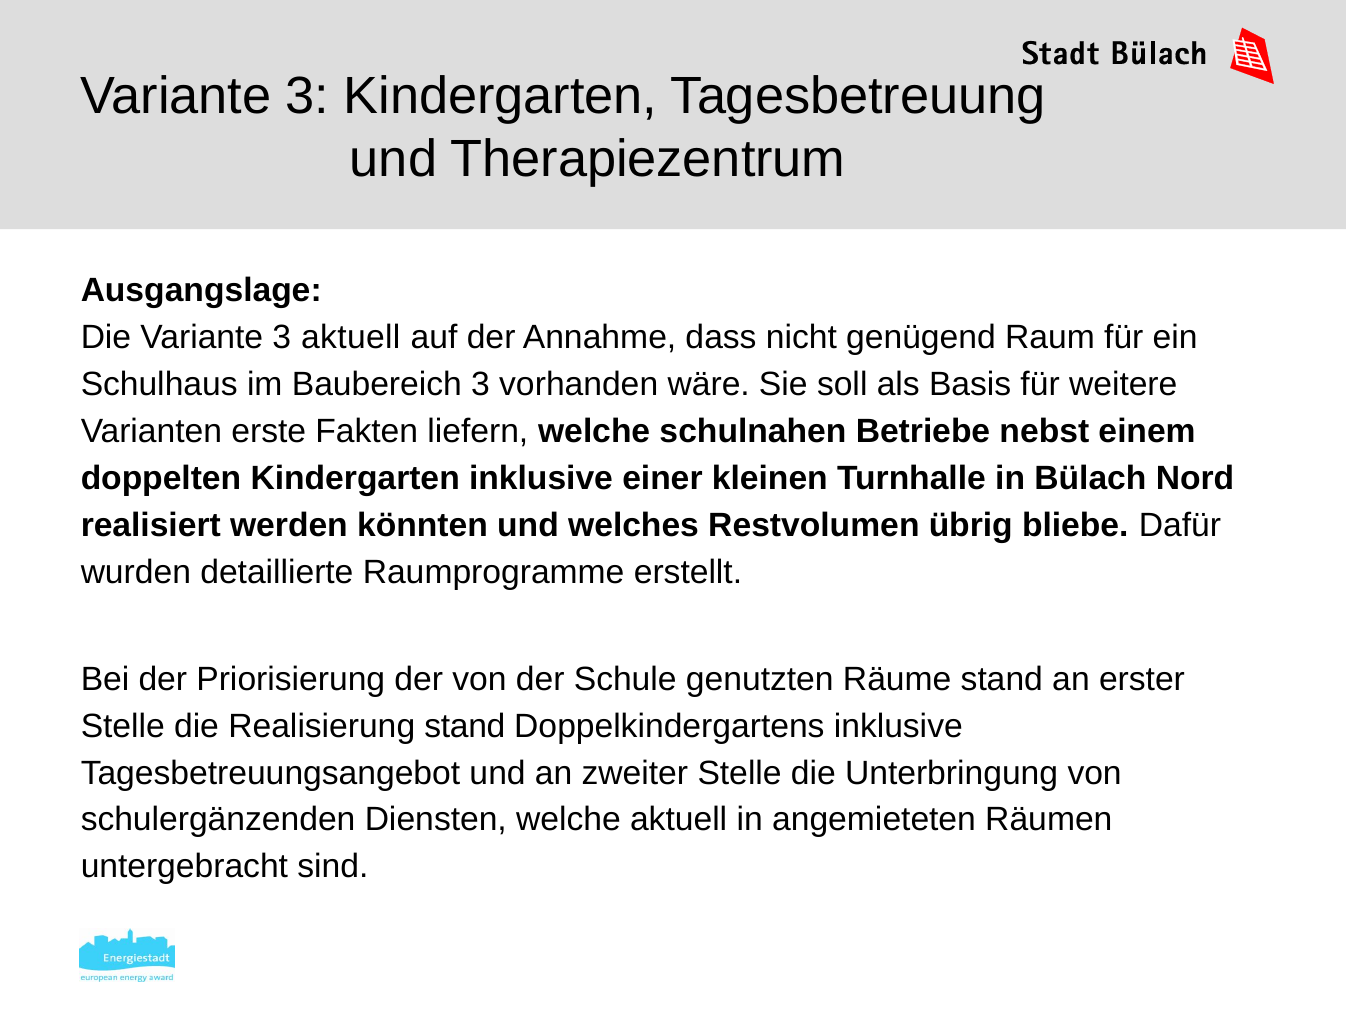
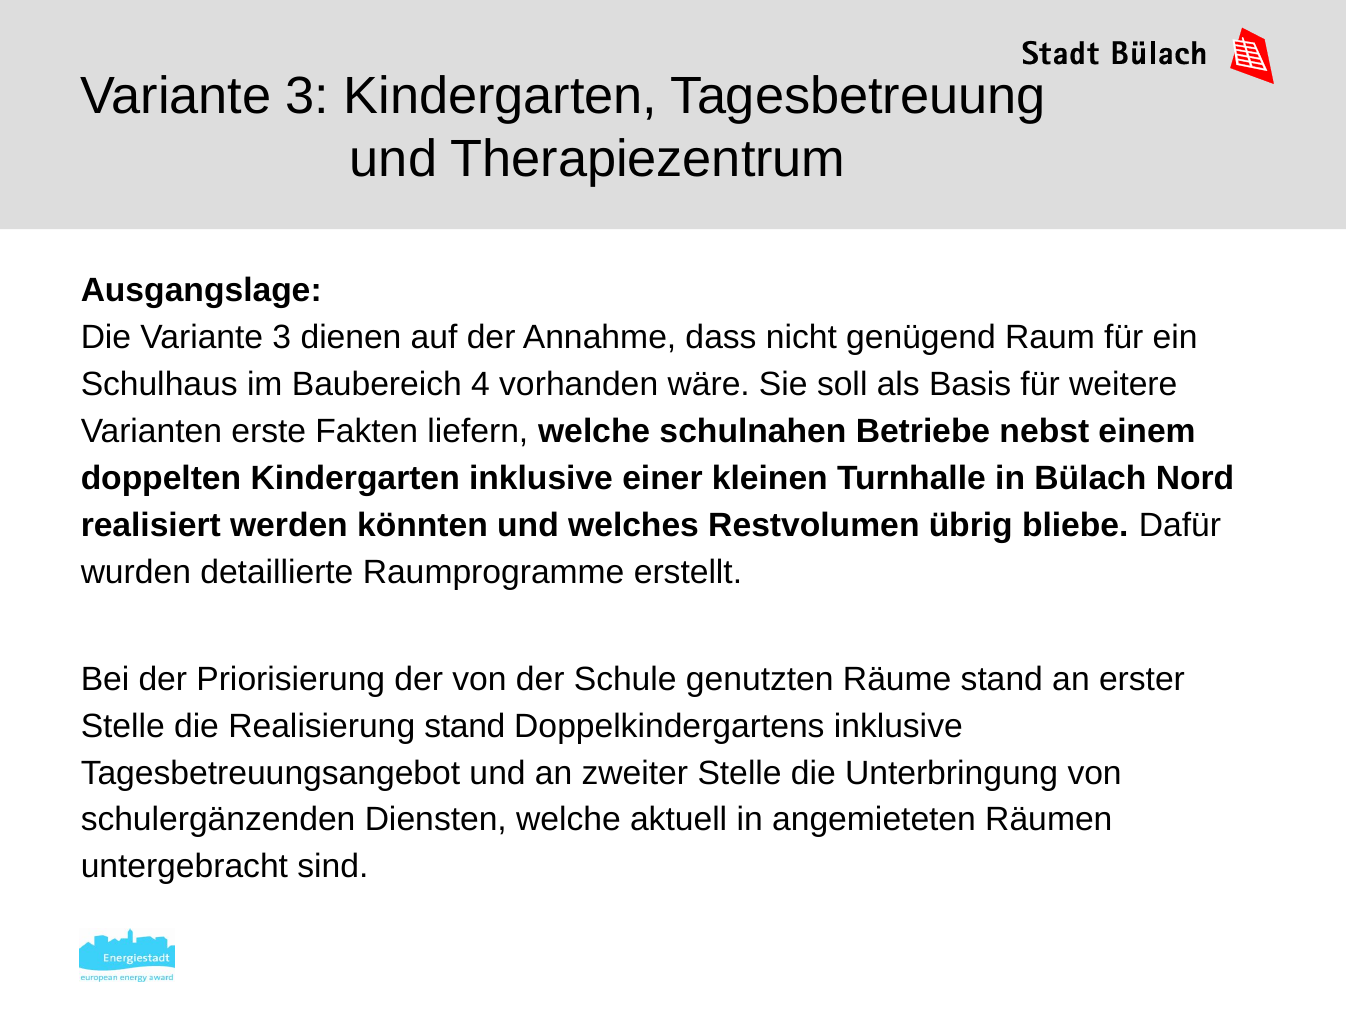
3 aktuell: aktuell -> dienen (351, 337)
Baubereich 3: 3 -> 4 (480, 384)
